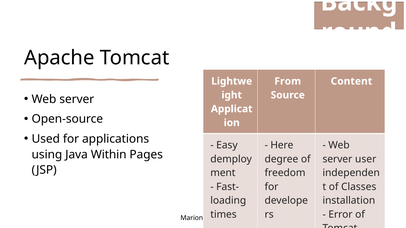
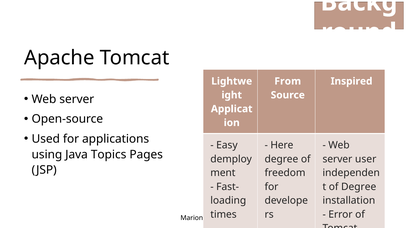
Content: Content -> Inspired (352, 81)
Within: Within -> Topics (109, 155)
of Classes: Classes -> Degree (359, 187)
